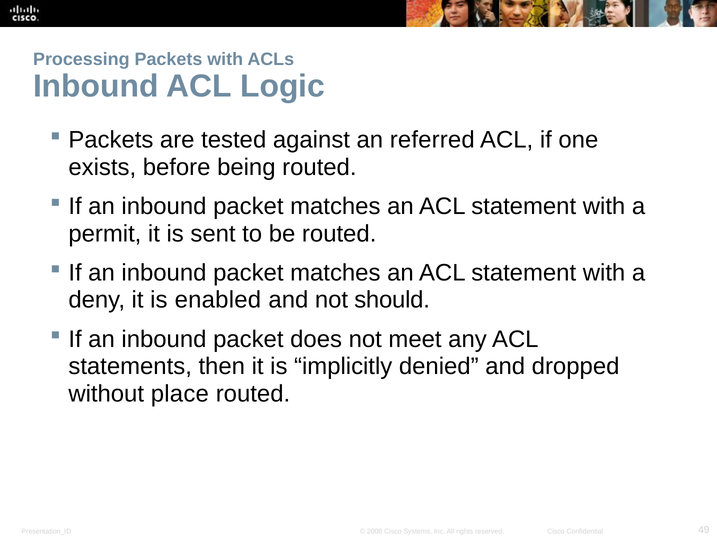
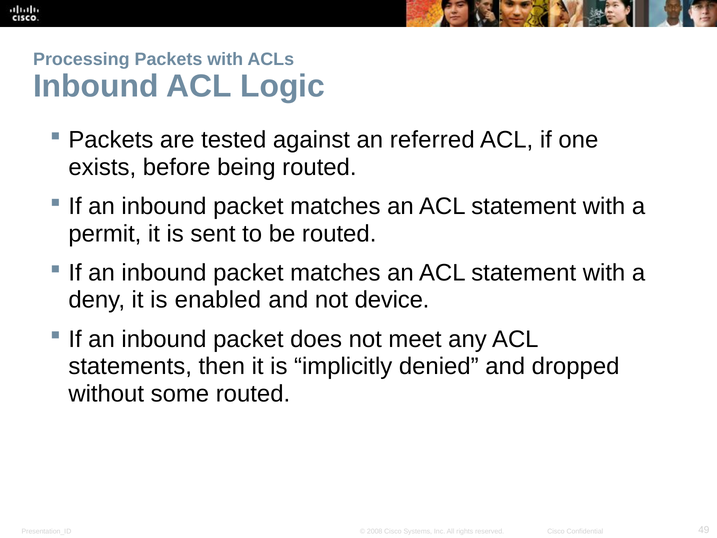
should: should -> device (392, 300)
place: place -> some (180, 394)
